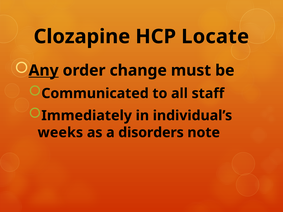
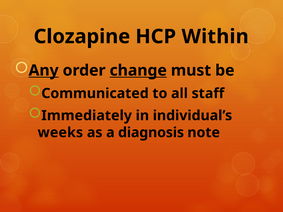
Locate: Locate -> Within (215, 37)
change underline: none -> present (138, 71)
disorders: disorders -> diagnosis (151, 133)
